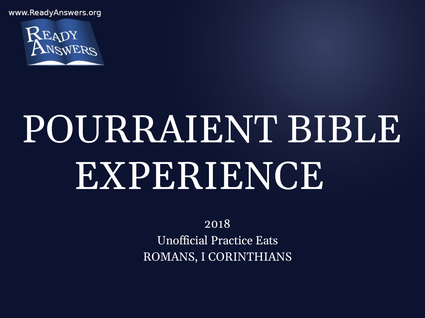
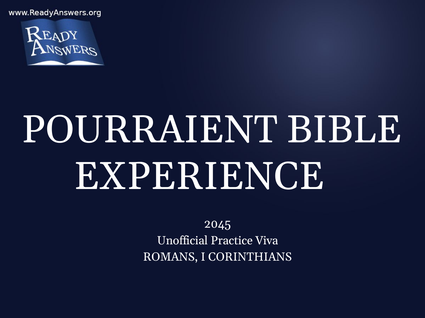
2018: 2018 -> 2045 (217, 225)
Eats: Eats -> Viva (267, 241)
